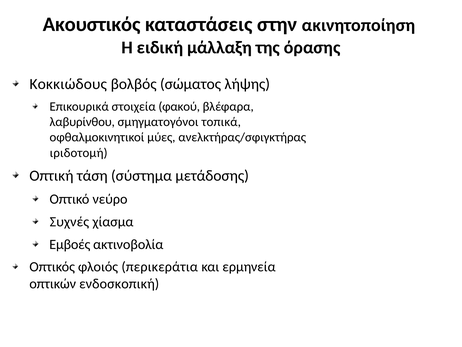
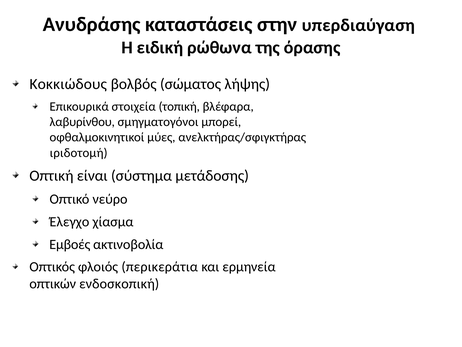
Ακουστικός: Ακουστικός -> Ανυδράσης (92, 24)
ακινητοποίηση: ακινητοποίηση -> υπερδιαύγαση (358, 25)
μάλλαξη: μάλλαξη -> ρώθωνα (219, 47)
φακού: φακού -> τοπική (179, 106)
τοπικά: τοπικά -> μπορεί (221, 122)
τάση: τάση -> είναι (92, 175)
Συχνές: Συχνές -> Έλεγχο (69, 221)
